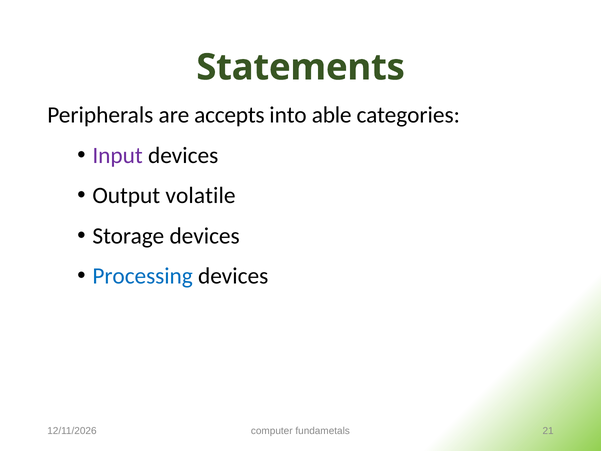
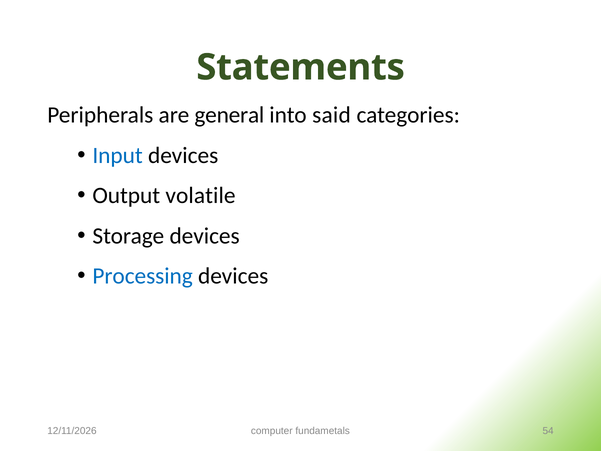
accepts: accepts -> general (229, 115)
able: able -> said (331, 115)
Input colour: purple -> blue (118, 155)
21: 21 -> 54 (548, 430)
